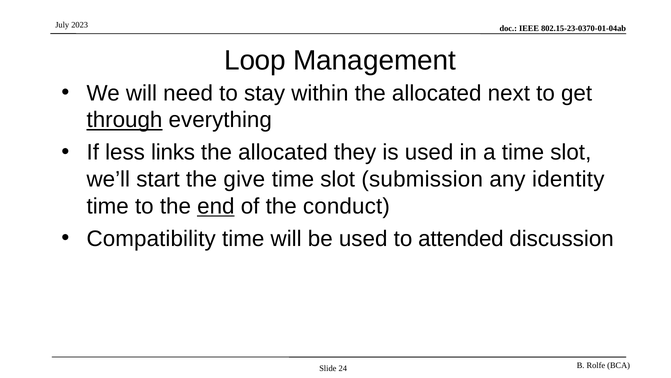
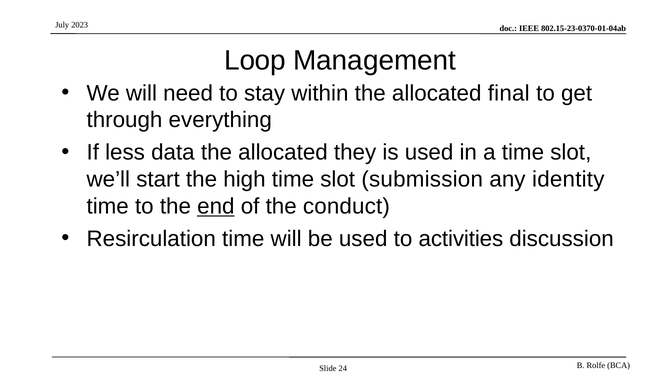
next: next -> final (509, 93)
through underline: present -> none (125, 120)
links: links -> data (173, 152)
give: give -> high (244, 179)
Compatibility: Compatibility -> Resirculation (151, 238)
attended: attended -> activities (461, 238)
